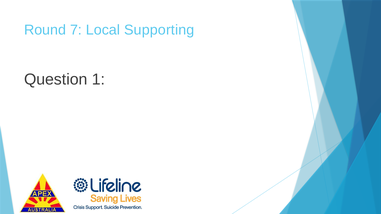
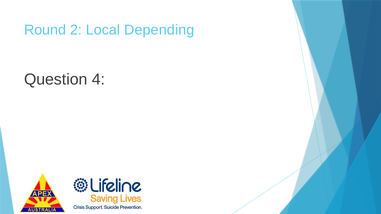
7: 7 -> 2 (76, 30)
Supporting: Supporting -> Depending (159, 30)
1: 1 -> 4 (98, 80)
